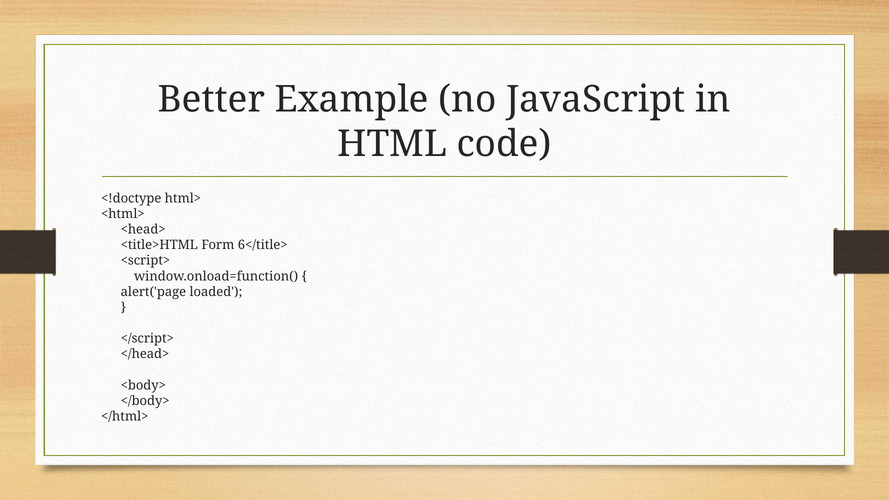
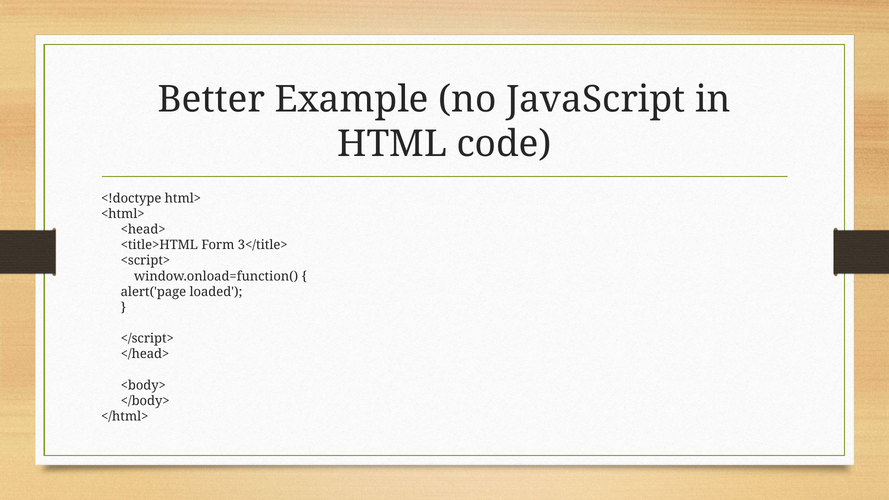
6</title>: 6</title> -> 3</title> (263, 245)
